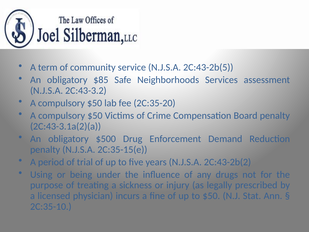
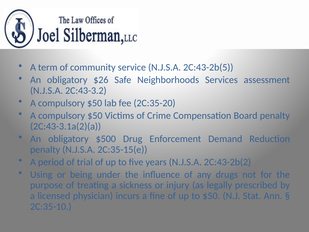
$85: $85 -> $26 (101, 80)
